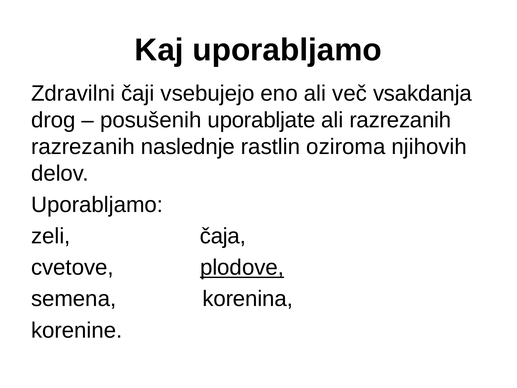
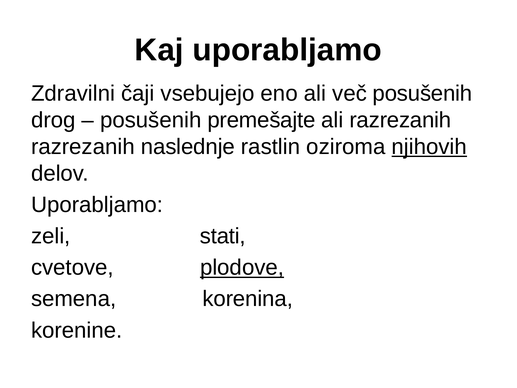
več vsakdanja: vsakdanja -> posušenih (422, 93)
uporabljate: uporabljate -> premešajte (261, 120)
njihovih underline: none -> present (429, 147)
čaja: čaja -> stati (223, 236)
